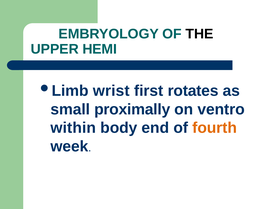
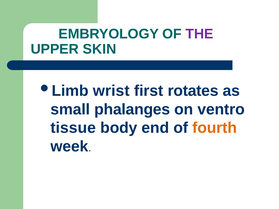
THE colour: black -> purple (200, 34)
HEMI: HEMI -> SKIN (100, 49)
proximally: proximally -> phalanges (132, 109)
within: within -> tissue (73, 128)
